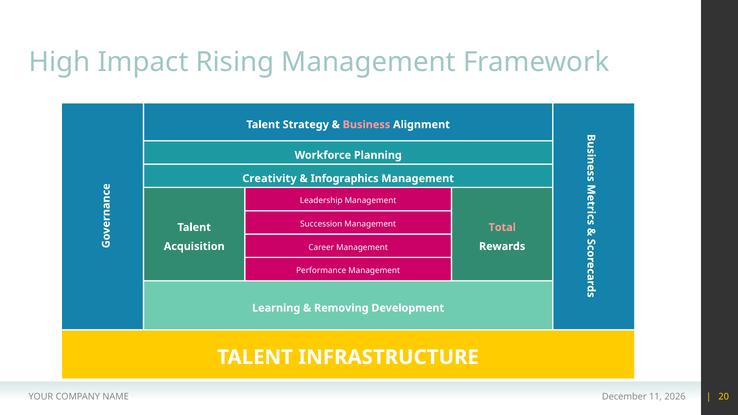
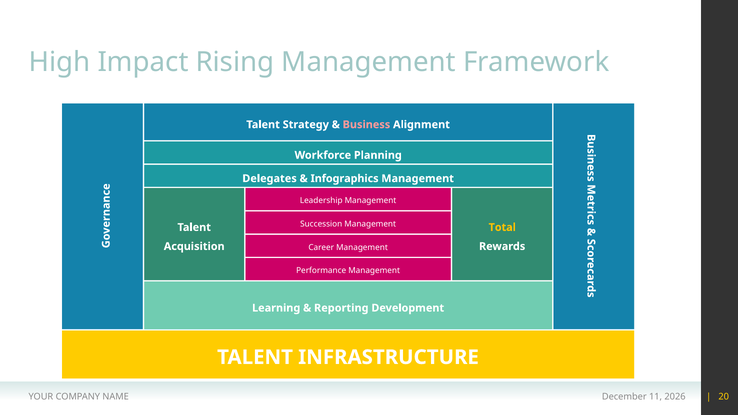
Creativity: Creativity -> Delegates (270, 179)
Total colour: pink -> yellow (502, 227)
Removing: Removing -> Reporting (341, 308)
